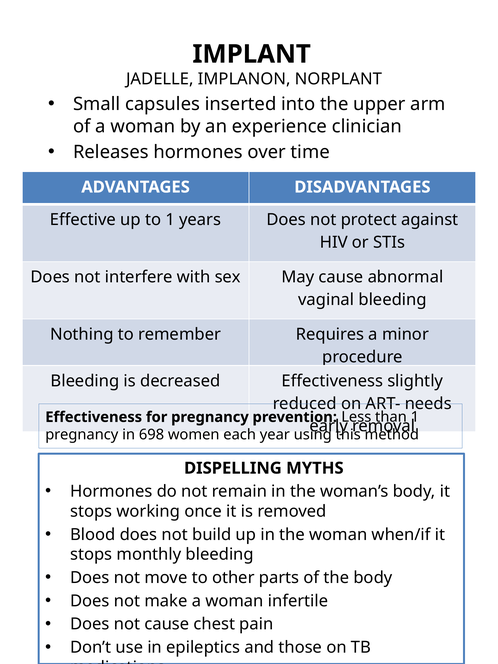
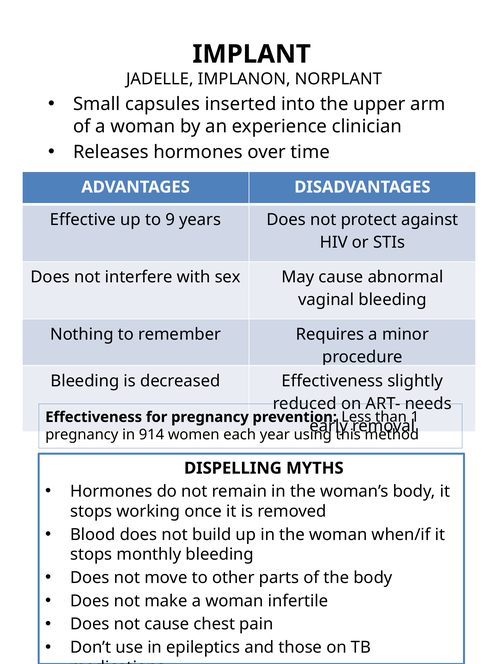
to 1: 1 -> 9 (170, 220)
698: 698 -> 914 (152, 435)
